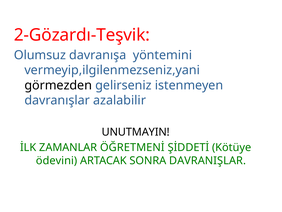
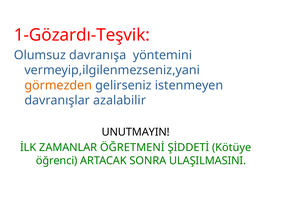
2-Gözardı-Teşvik: 2-Gözardı-Teşvik -> 1-Gözardı-Teşvik (82, 35)
görmezden colour: black -> orange (58, 85)
ödevini: ödevini -> öğrenci (57, 160)
DAVRANIŞLAR: DAVRANIŞLAR -> ULAŞILMASINI (208, 160)
